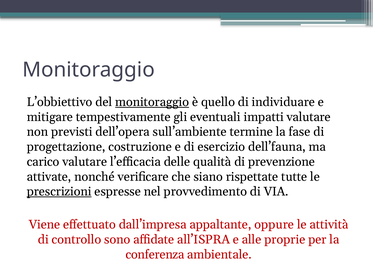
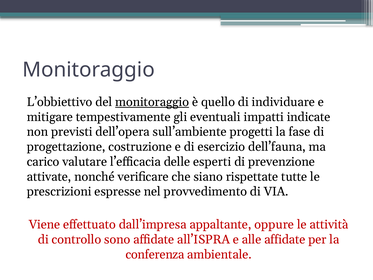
impatti valutare: valutare -> indicate (309, 117)
termine: termine -> progetti (251, 132)
qualità: qualità -> esperti (212, 162)
prescrizioni underline: present -> none (59, 191)
alle proprie: proprie -> affidate (285, 239)
